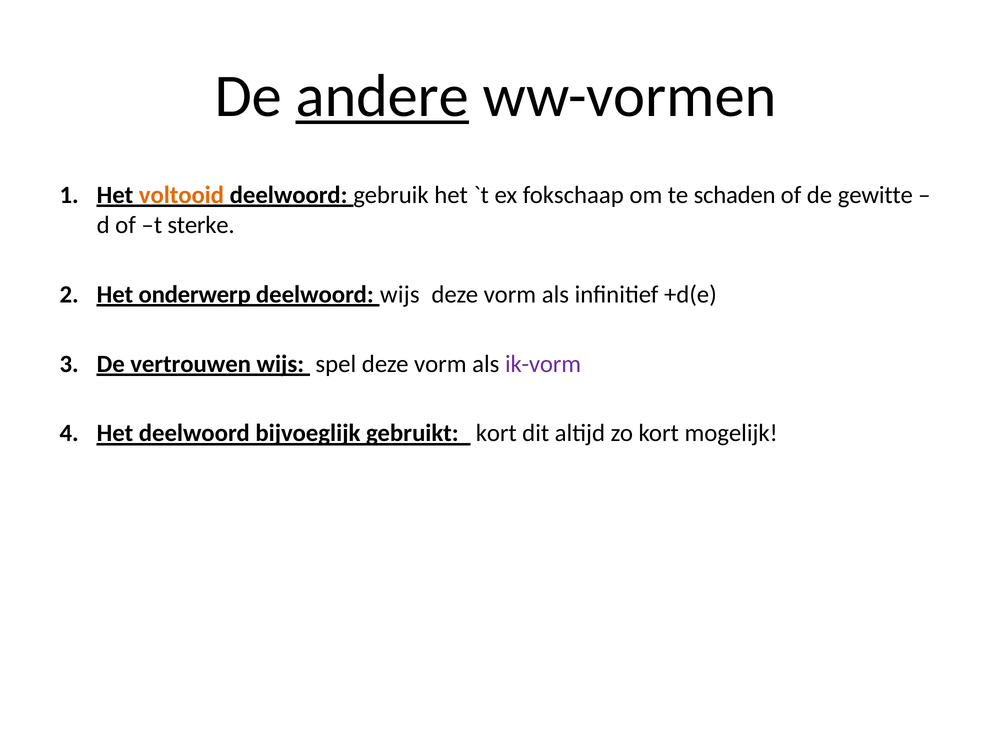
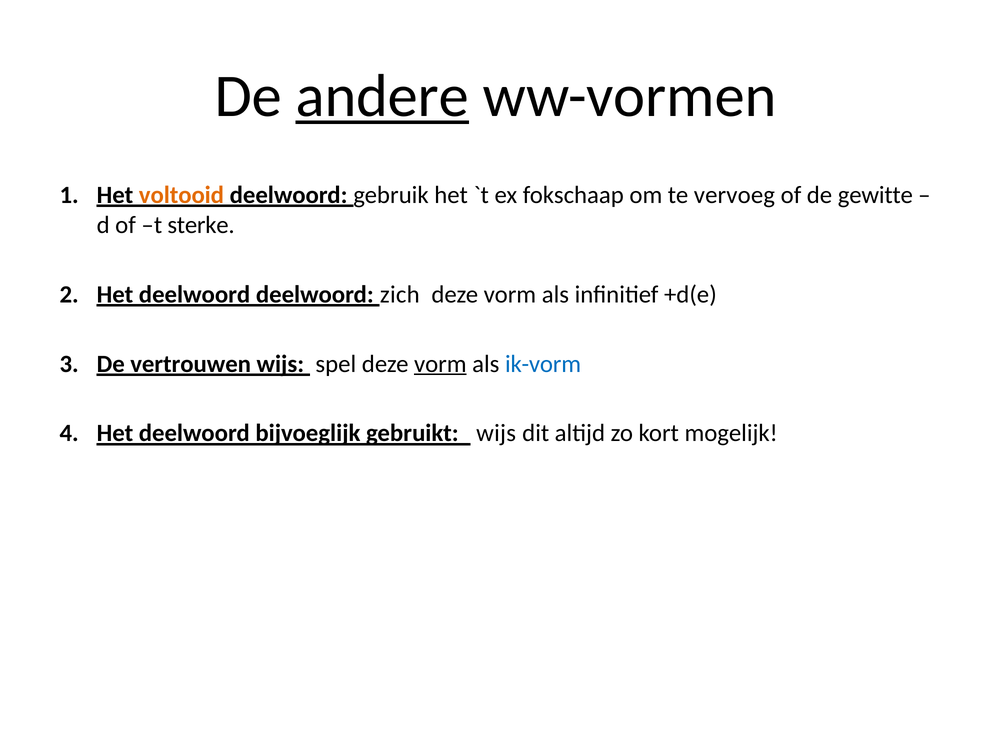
schaden: schaden -> vervoeg (734, 195)
onderwerp: onderwerp -> deelwoord (195, 294)
deelwoord wijs: wijs -> zich (400, 294)
vorm underline: none -> present (440, 364)
ik-vorm colour: purple -> blue (543, 364)
gebruikt kort: kort -> wijs (496, 433)
